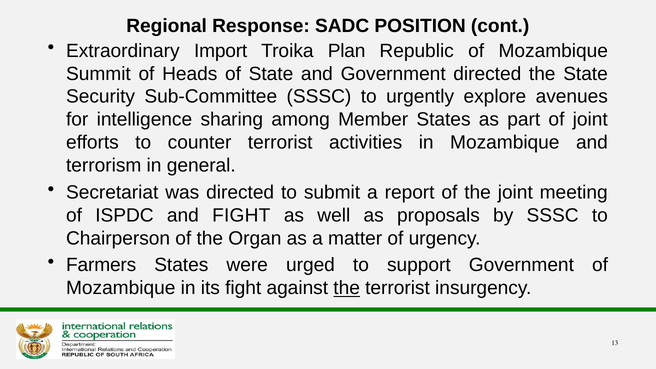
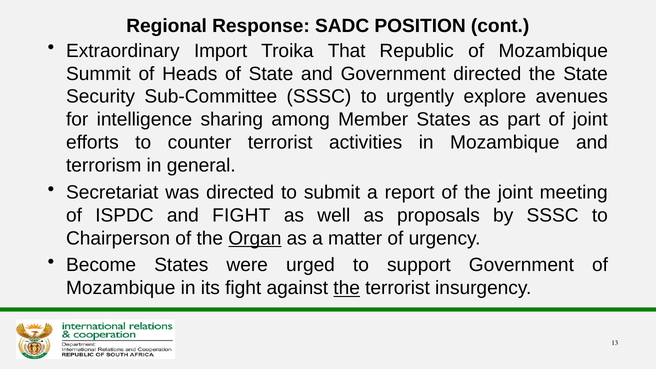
Plan: Plan -> That (347, 51)
Organ underline: none -> present (255, 238)
Farmers: Farmers -> Become (101, 265)
